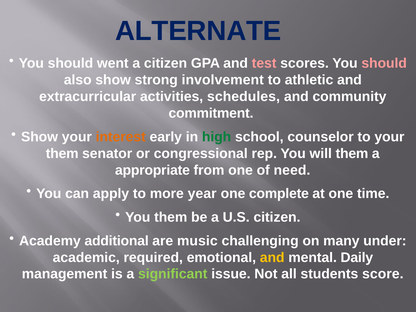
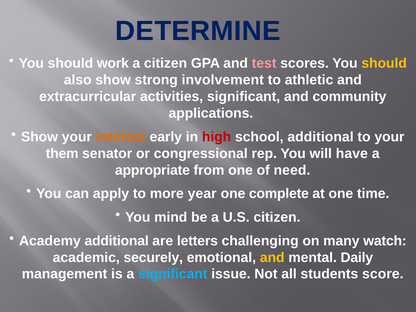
ALTERNATE: ALTERNATE -> DETERMINE (198, 31)
went: went -> work (113, 63)
should colour: pink -> yellow (384, 63)
activities schedules: schedules -> significant (244, 97)
commitment: commitment -> applications (211, 113)
high colour: green -> red (217, 137)
school counselor: counselor -> additional (321, 137)
will them: them -> have (352, 153)
You them: them -> mind (171, 217)
music: music -> letters (197, 241)
under: under -> watch (385, 241)
required: required -> securely (153, 257)
significant colour: light green -> light blue (173, 274)
